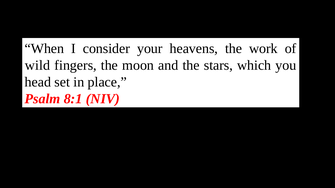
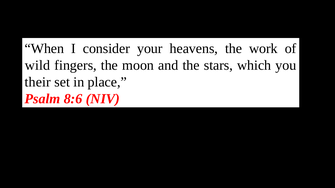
head: head -> their (38, 82)
8:1: 8:1 -> 8:6 (73, 99)
